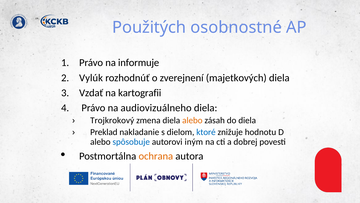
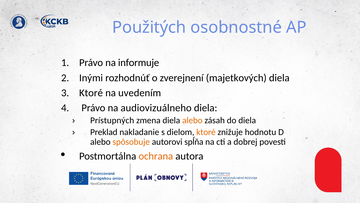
Vylúk: Vylúk -> Inými (91, 78)
Vzdať: Vzdať -> Ktoré (91, 93)
kartografii: kartografii -> uvedením (140, 93)
Trojkrokový: Trojkrokový -> Prístupných (112, 120)
ktoré colour: blue -> orange (206, 132)
spôsobuje colour: blue -> orange (131, 141)
iným: iným -> spĺňa (194, 141)
